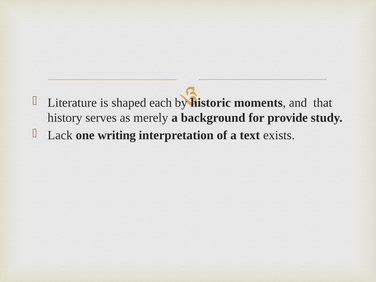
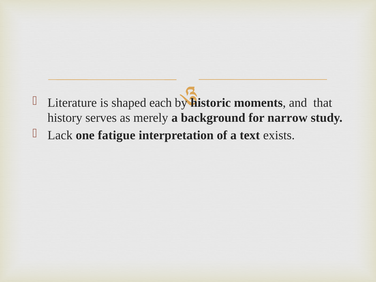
provide: provide -> narrow (287, 118)
writing: writing -> fatigue (117, 135)
